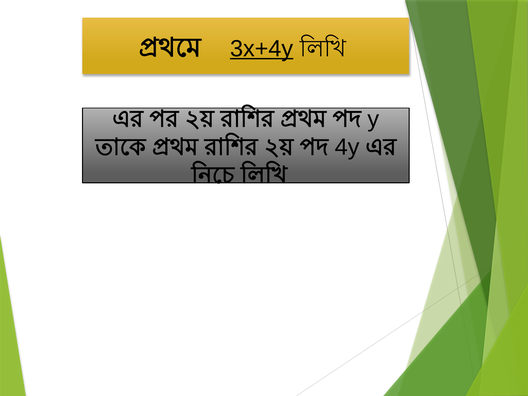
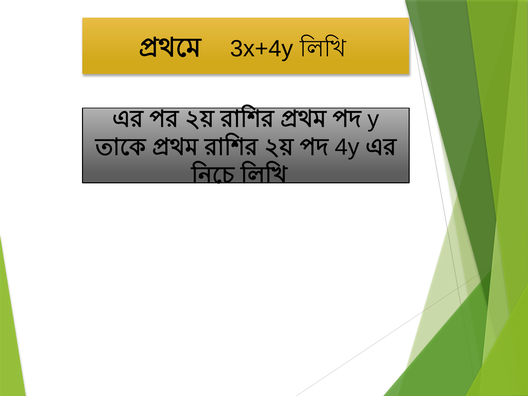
3x+4y underline: present -> none (262, 49)
